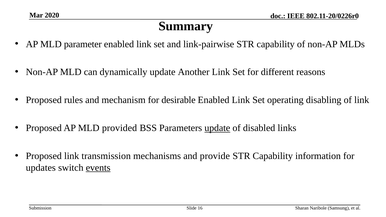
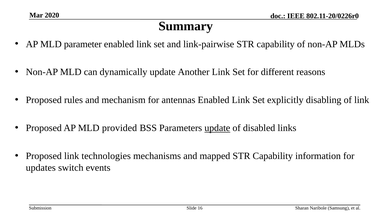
desirable: desirable -> antennas (178, 100)
operating: operating -> explicitly (285, 100)
transmission: transmission -> technologies (106, 156)
provide: provide -> mapped (215, 156)
events underline: present -> none (98, 168)
